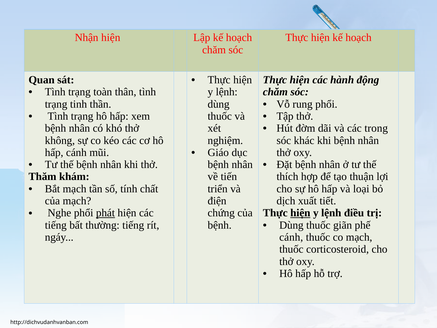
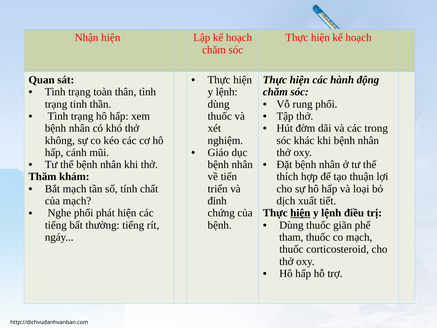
điện: điện -> đỉnh (217, 201)
phát underline: present -> none (105, 213)
cánh: cánh -> tham (291, 237)
